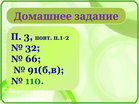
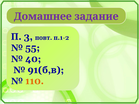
32: 32 -> 55 (33, 48)
66: 66 -> 40 (33, 59)
110 colour: green -> orange (35, 81)
